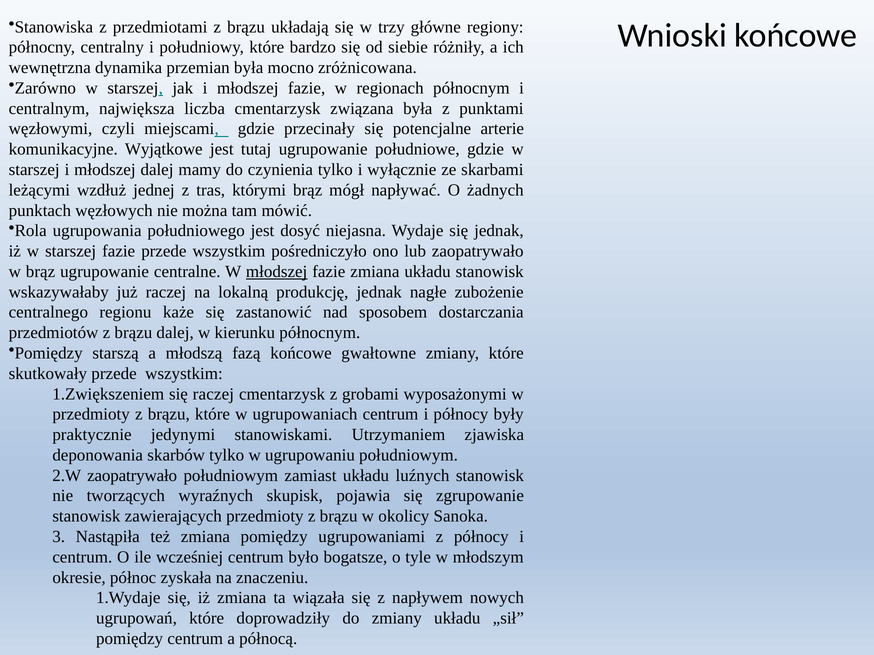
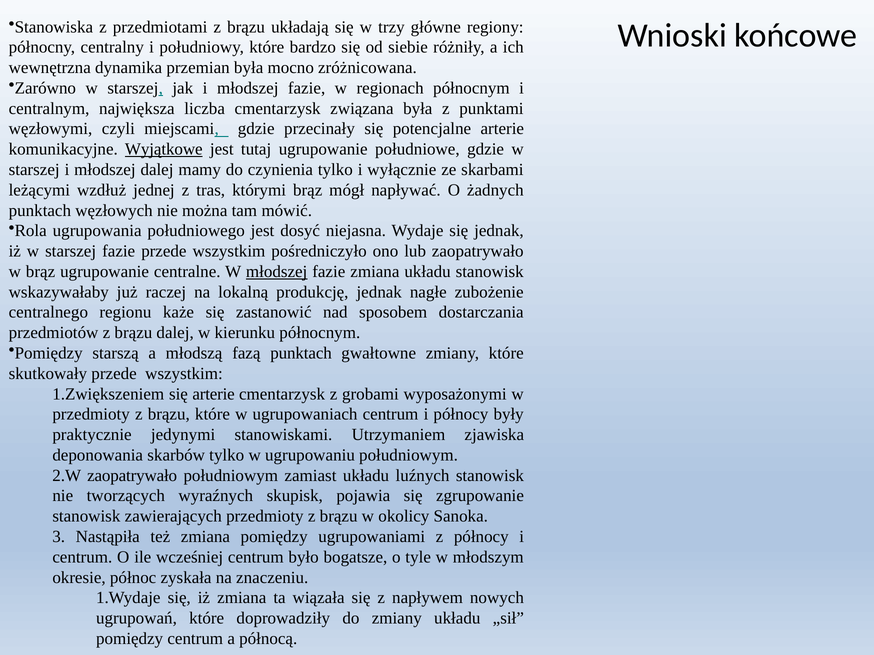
Wyjątkowe underline: none -> present (164, 149)
fazą końcowe: końcowe -> punktach (301, 353)
się raczej: raczej -> arterie (214, 394)
